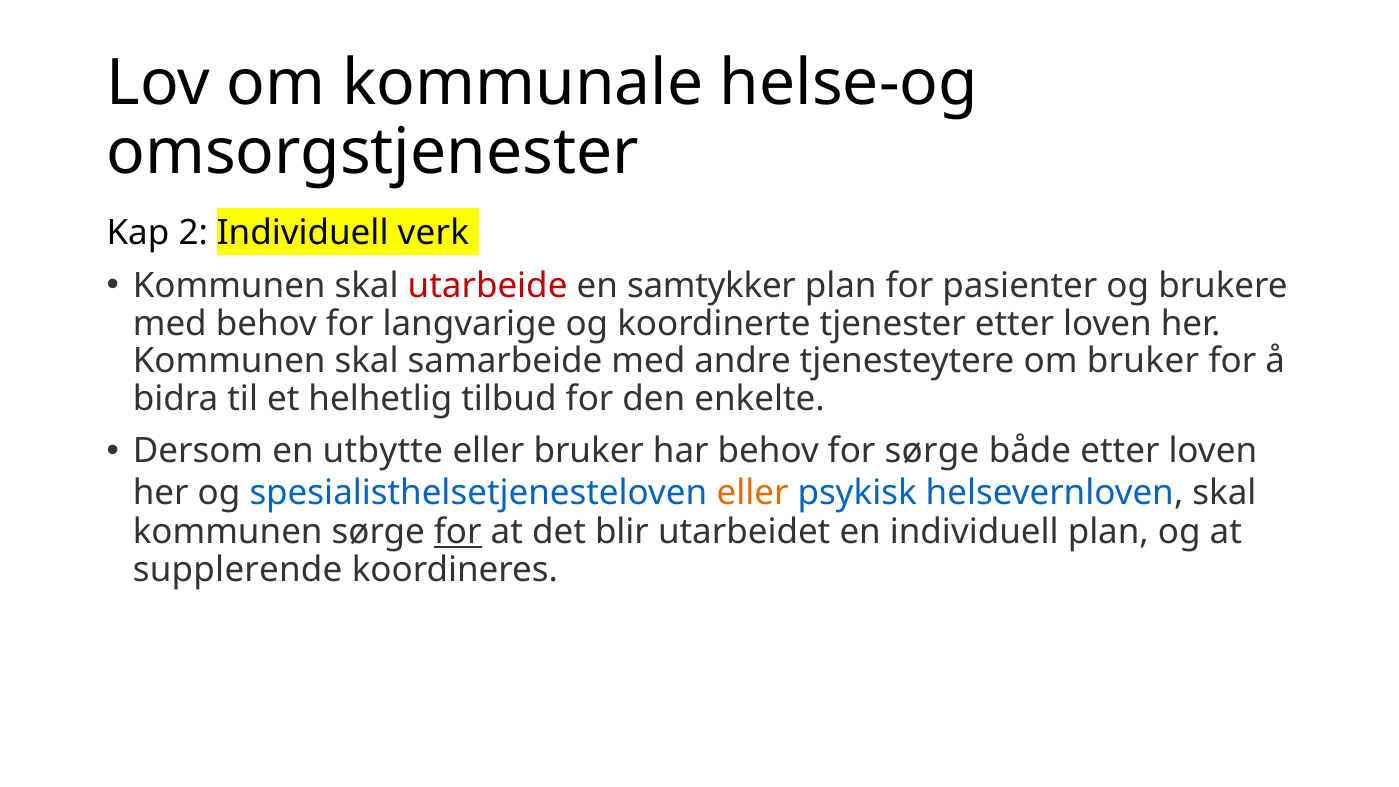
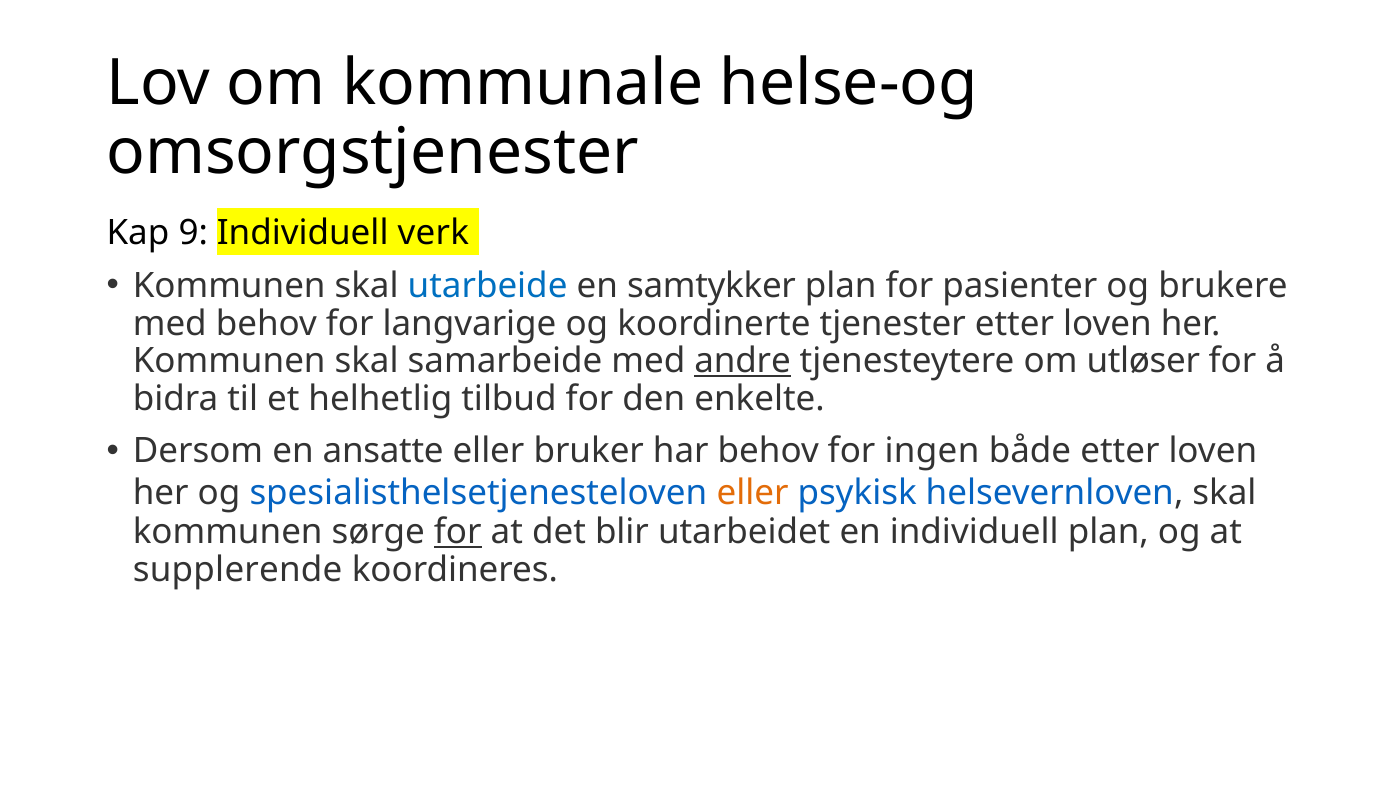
2: 2 -> 9 (193, 233)
utarbeide colour: red -> blue (488, 286)
andre underline: none -> present (743, 361)
om bruker: bruker -> utløser (1143, 361)
utbytte: utbytte -> ansatte (383, 451)
for sørge: sørge -> ingen (932, 451)
